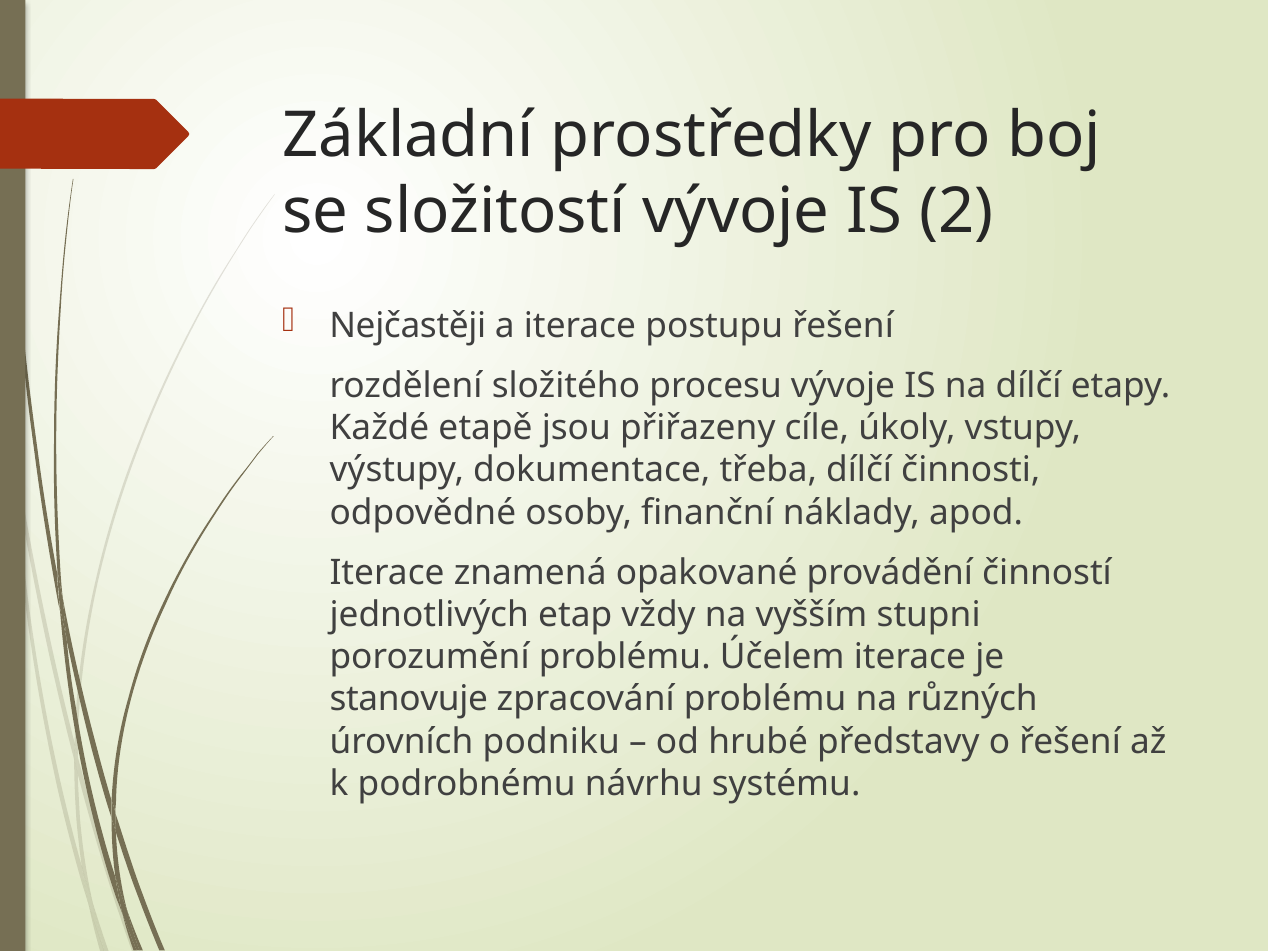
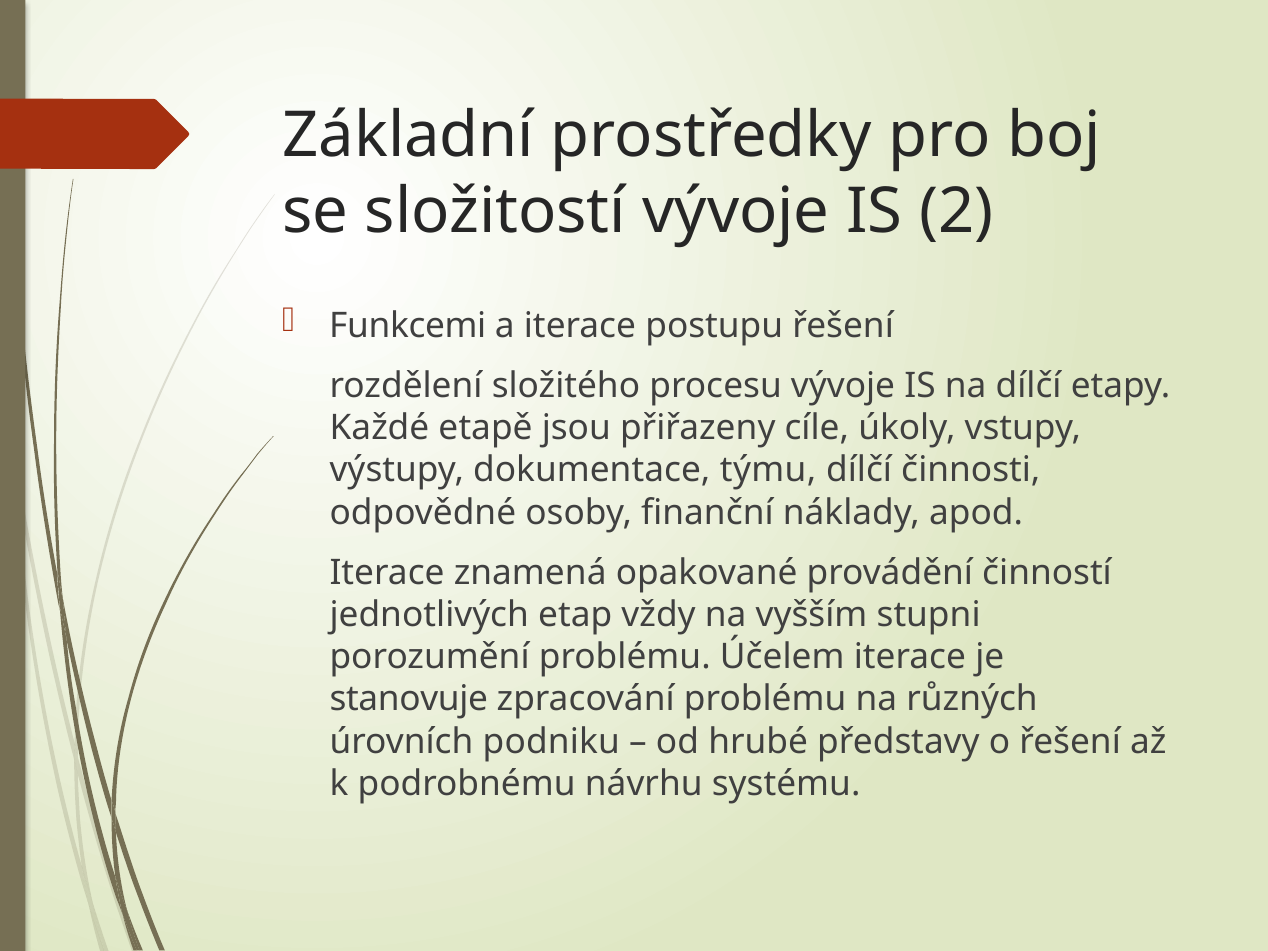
Nejčastěji: Nejčastěji -> Funkcemi (408, 326)
třeba: třeba -> týmu (768, 470)
